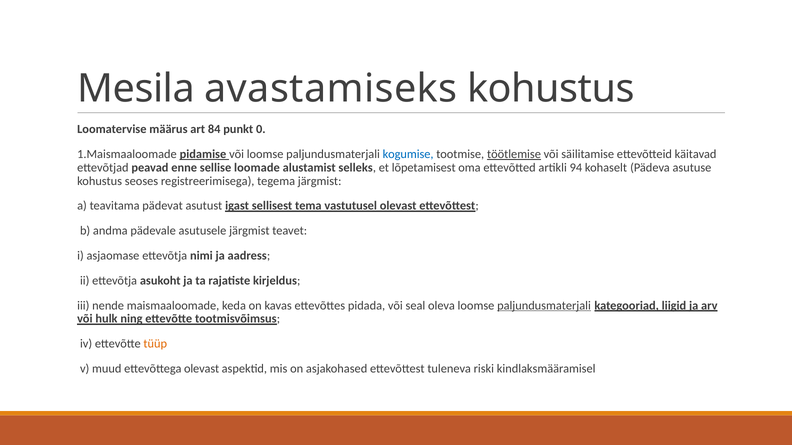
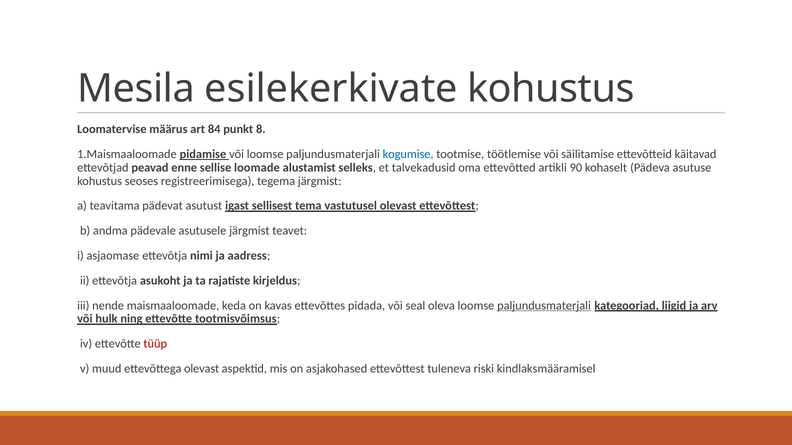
avastamiseks: avastamiseks -> esilekerkivate (331, 89)
0: 0 -> 8 (261, 129)
töötlemise underline: present -> none (514, 154)
lõpetamisest: lõpetamisest -> talvekadusid (424, 168)
94: 94 -> 90 (576, 168)
tüüp colour: orange -> red (155, 344)
